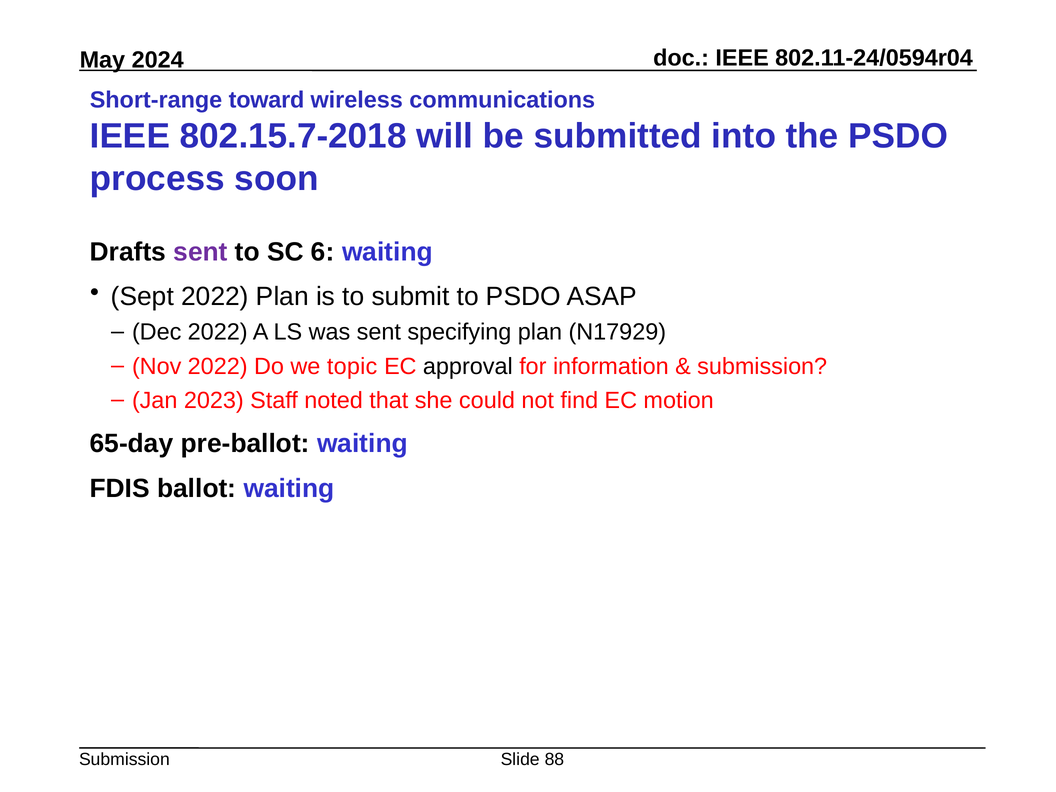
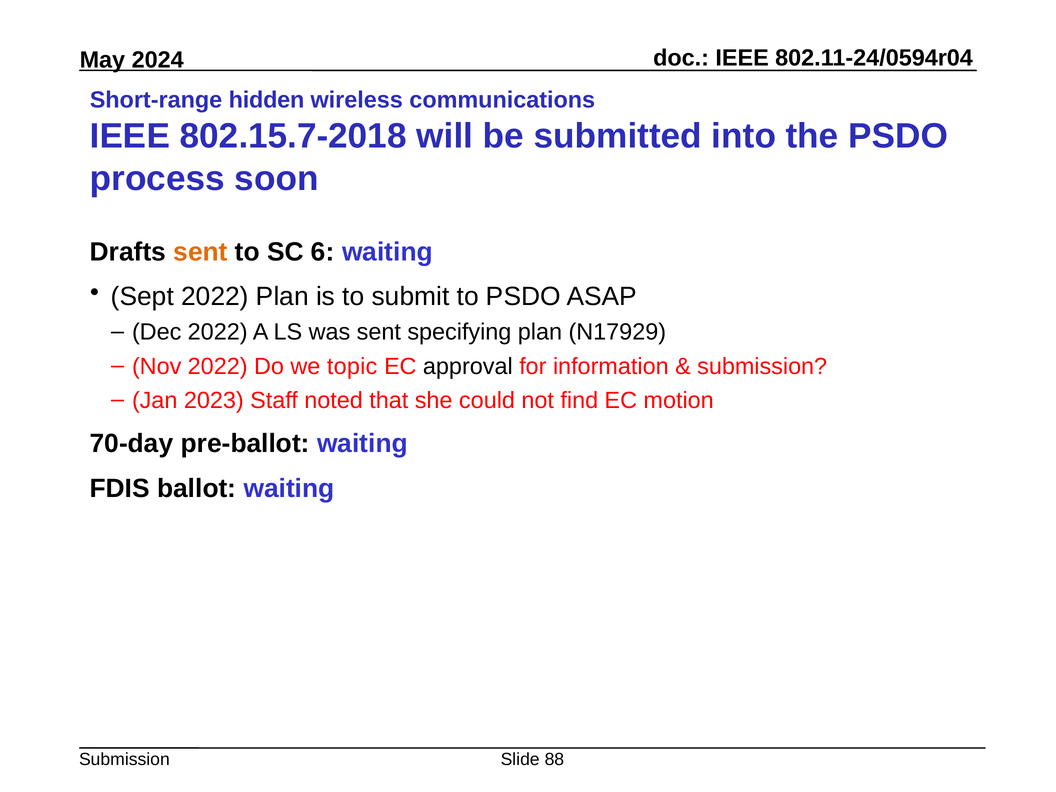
toward: toward -> hidden (267, 100)
sent colour: purple -> orange (200, 252)
65-day: 65-day -> 70-day (132, 444)
